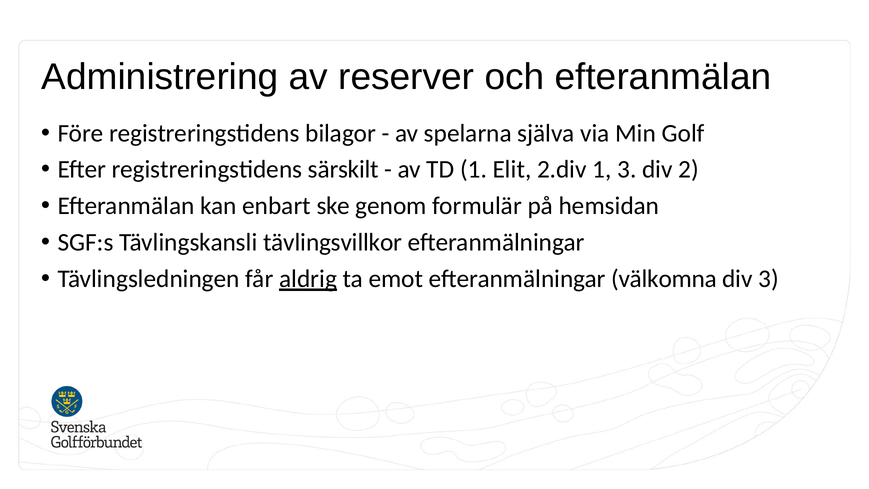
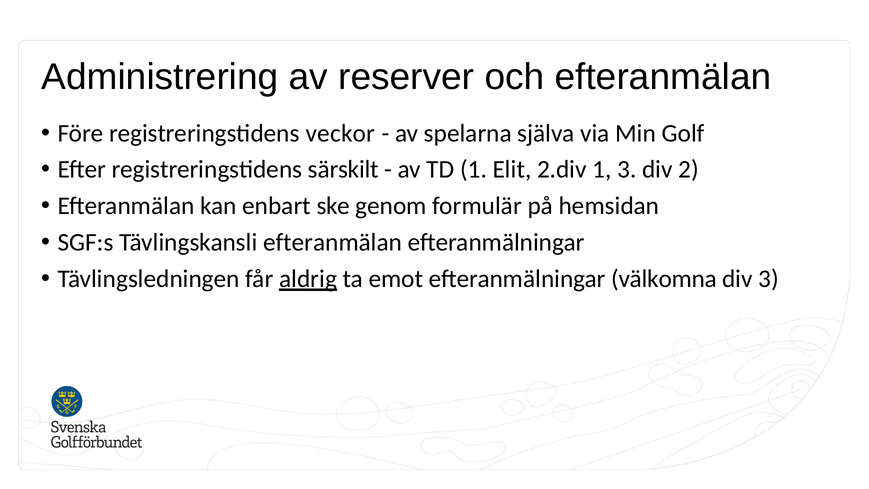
bilagor: bilagor -> veckor (340, 133)
Tävlingskansli tävlingsvillkor: tävlingsvillkor -> efteranmälan (333, 242)
